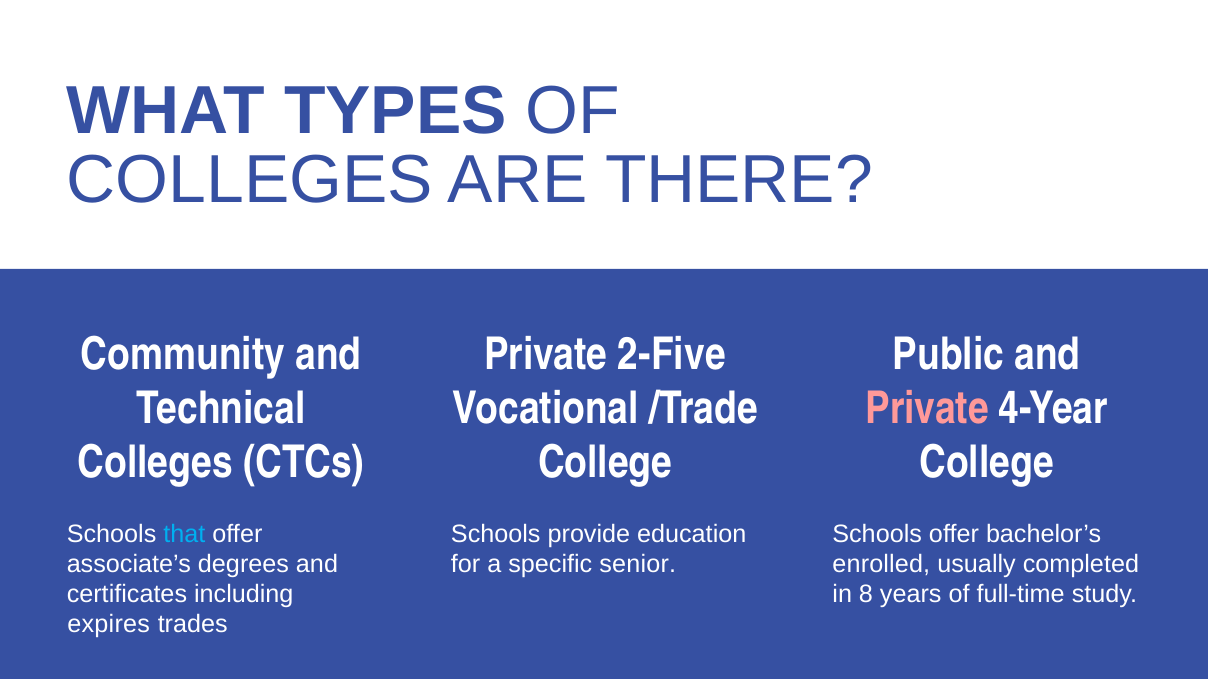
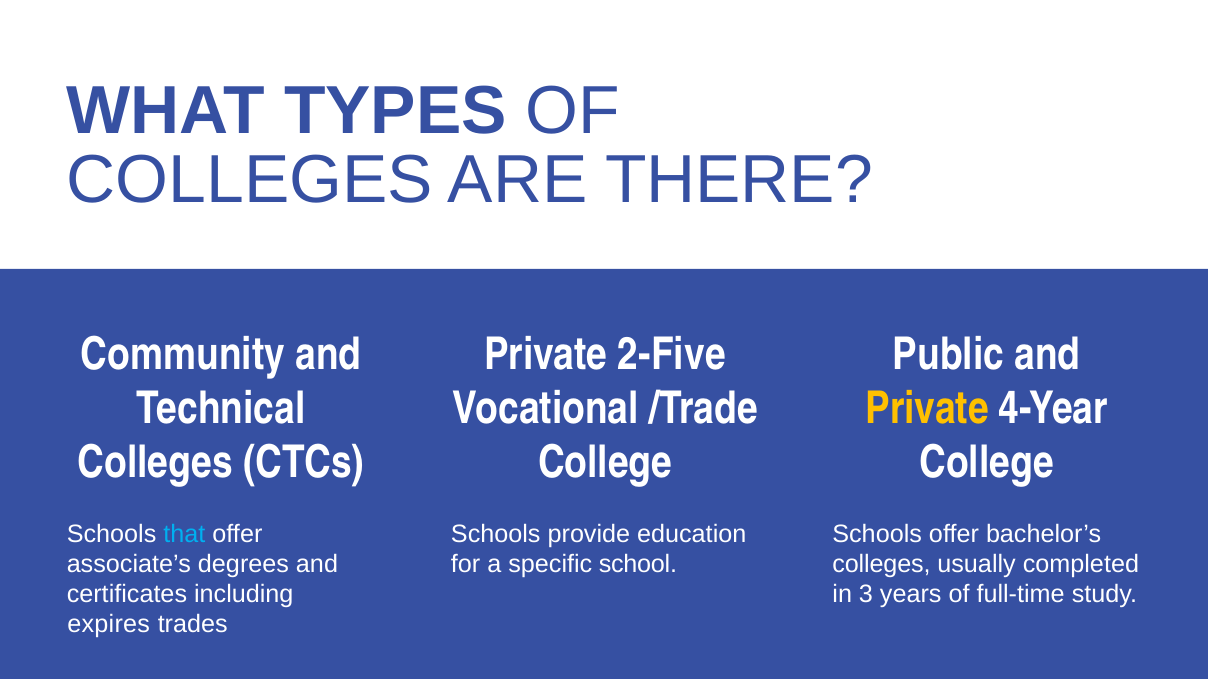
Private colour: pink -> yellow (927, 409)
senior: senior -> school (638, 565)
enrolled: enrolled -> colleges (881, 565)
8: 8 -> 3 (866, 595)
